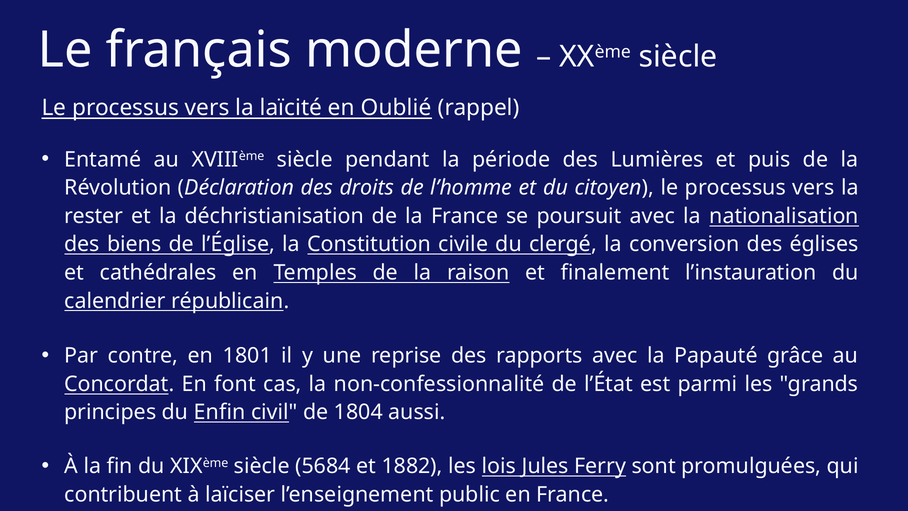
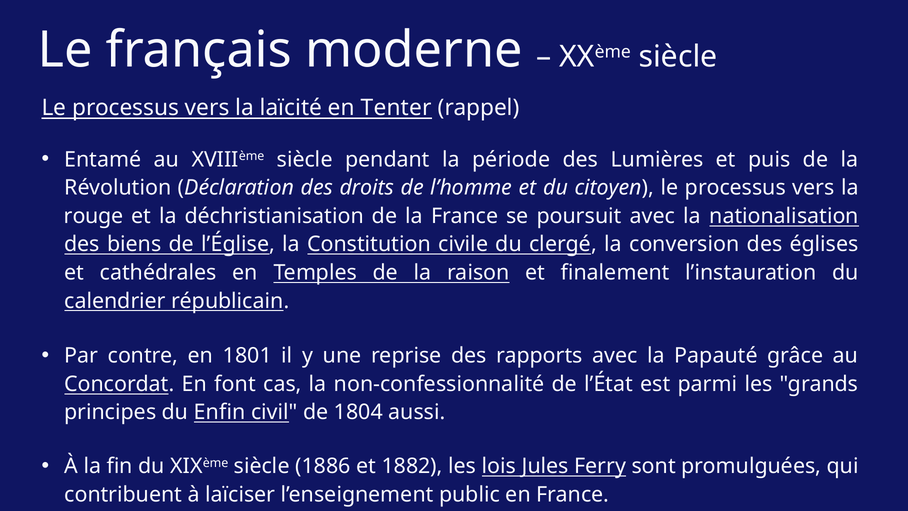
Oublié: Oublié -> Tenter (396, 108)
rester: rester -> rouge (94, 216)
5684: 5684 -> 1886 (323, 466)
